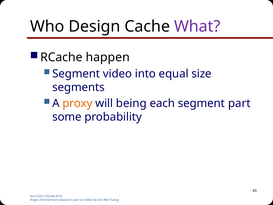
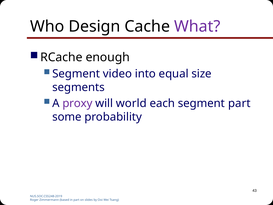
happen: happen -> enough (108, 57)
proxy colour: orange -> purple (77, 103)
being: being -> world (131, 103)
